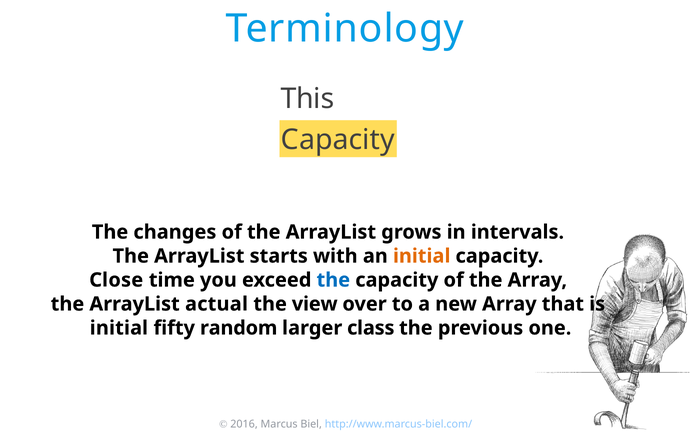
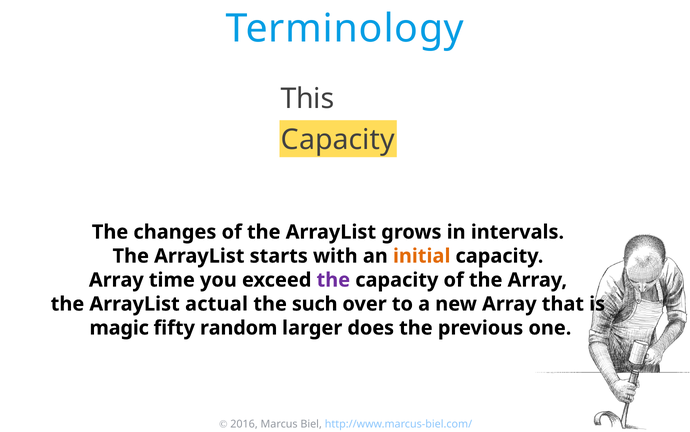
Close: Close -> Array (116, 280)
the colour: blue -> purple (333, 280)
view: view -> such (315, 303)
initial: initial -> magic (119, 327)
class: class -> does (371, 327)
